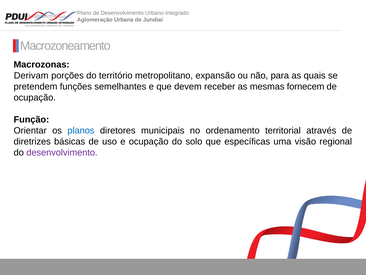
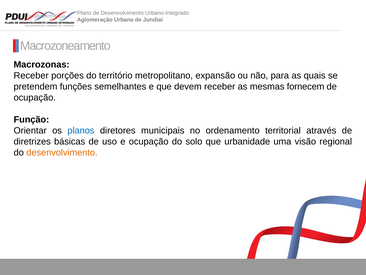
Derivam: Derivam -> Receber (31, 75)
específicas: específicas -> urbanidade (247, 141)
desenvolvimento colour: purple -> orange (62, 152)
